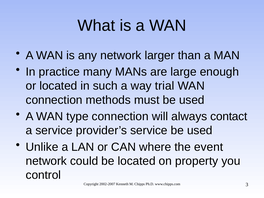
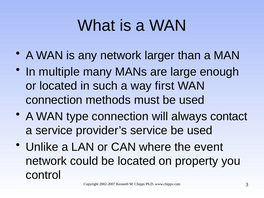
practice: practice -> multiple (59, 72)
trial: trial -> first (165, 86)
